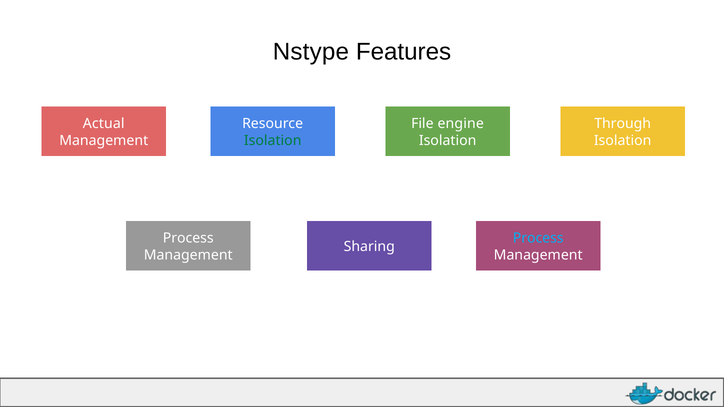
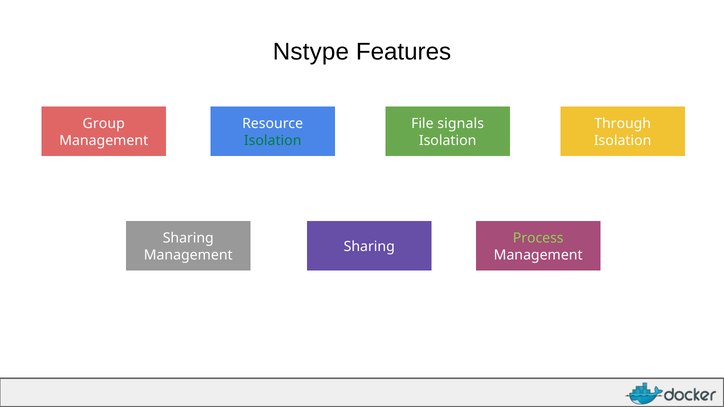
Actual: Actual -> Group (104, 124)
engine: engine -> signals (461, 124)
Process: Process -> Sharing (188, 238)
Process colour: light blue -> light green (538, 238)
